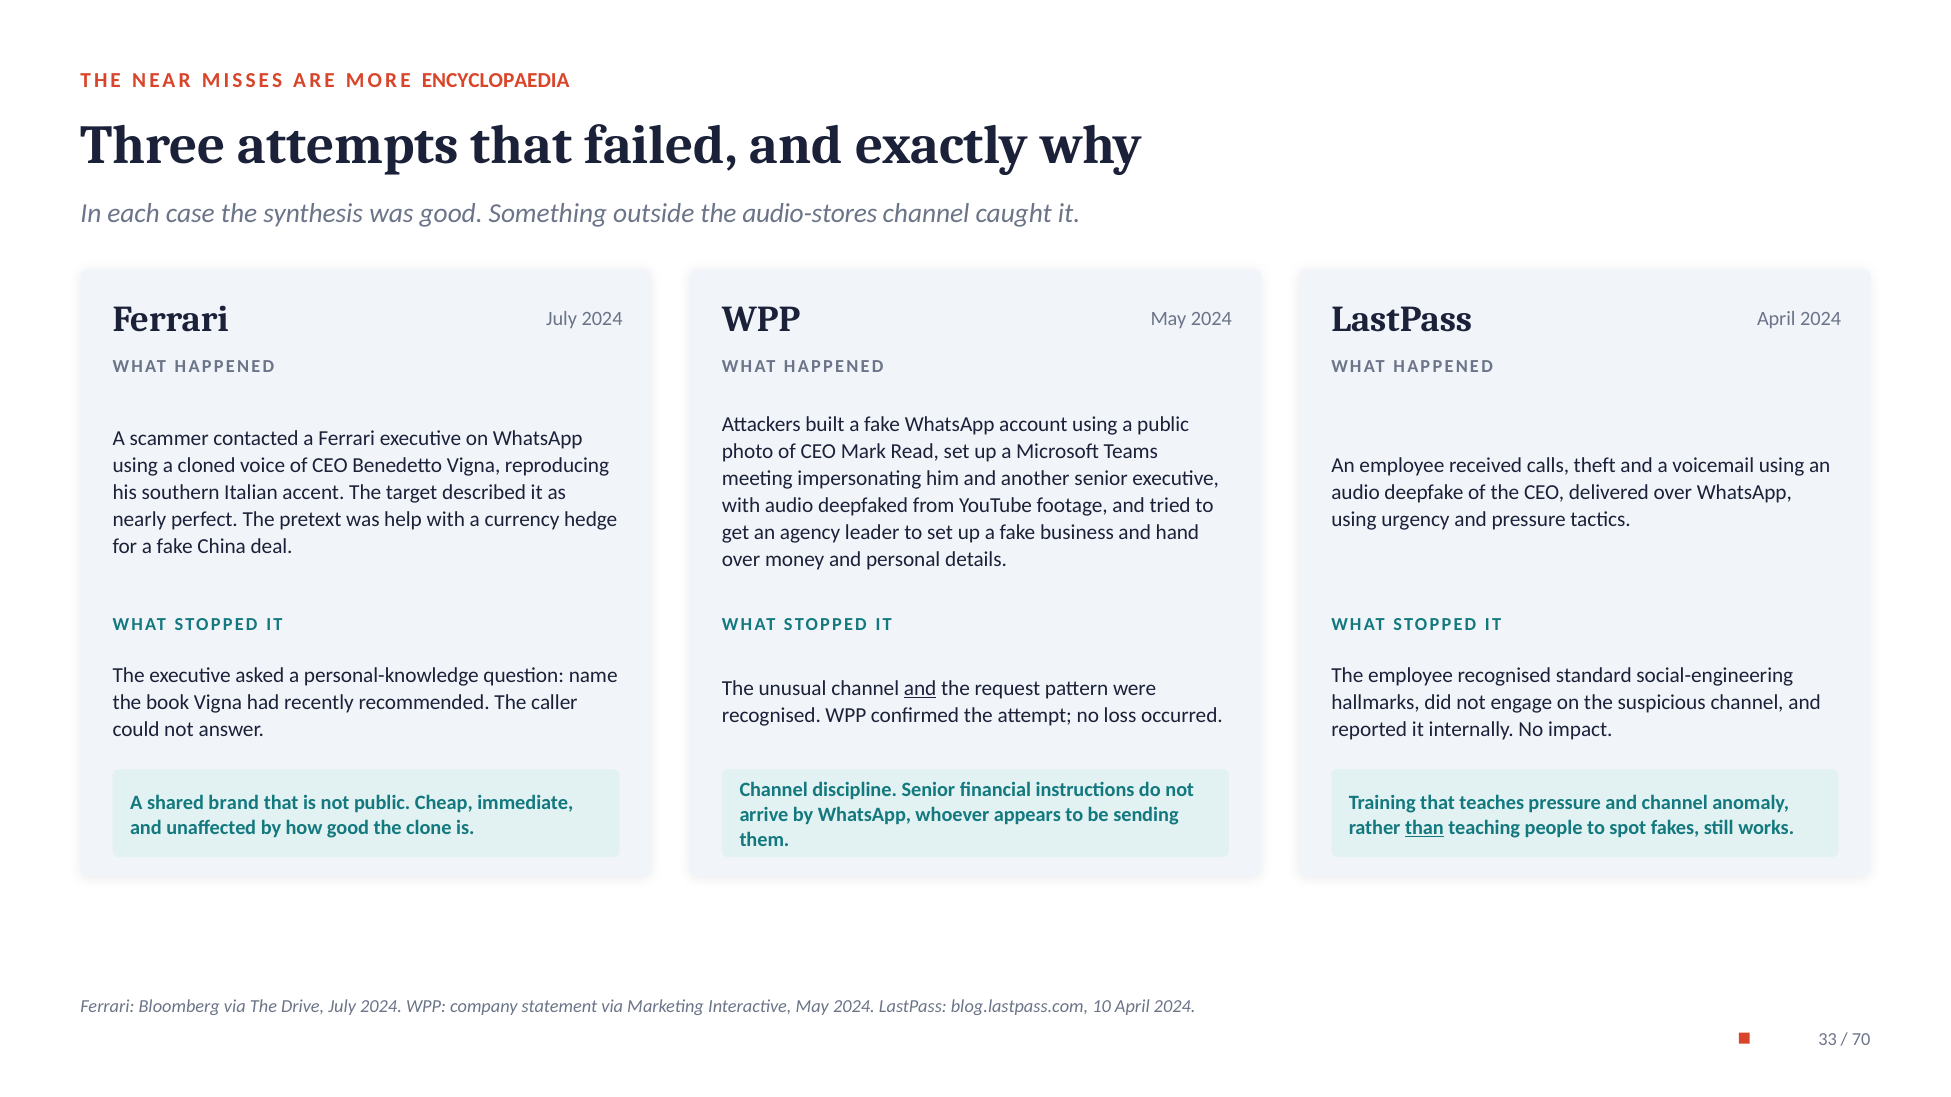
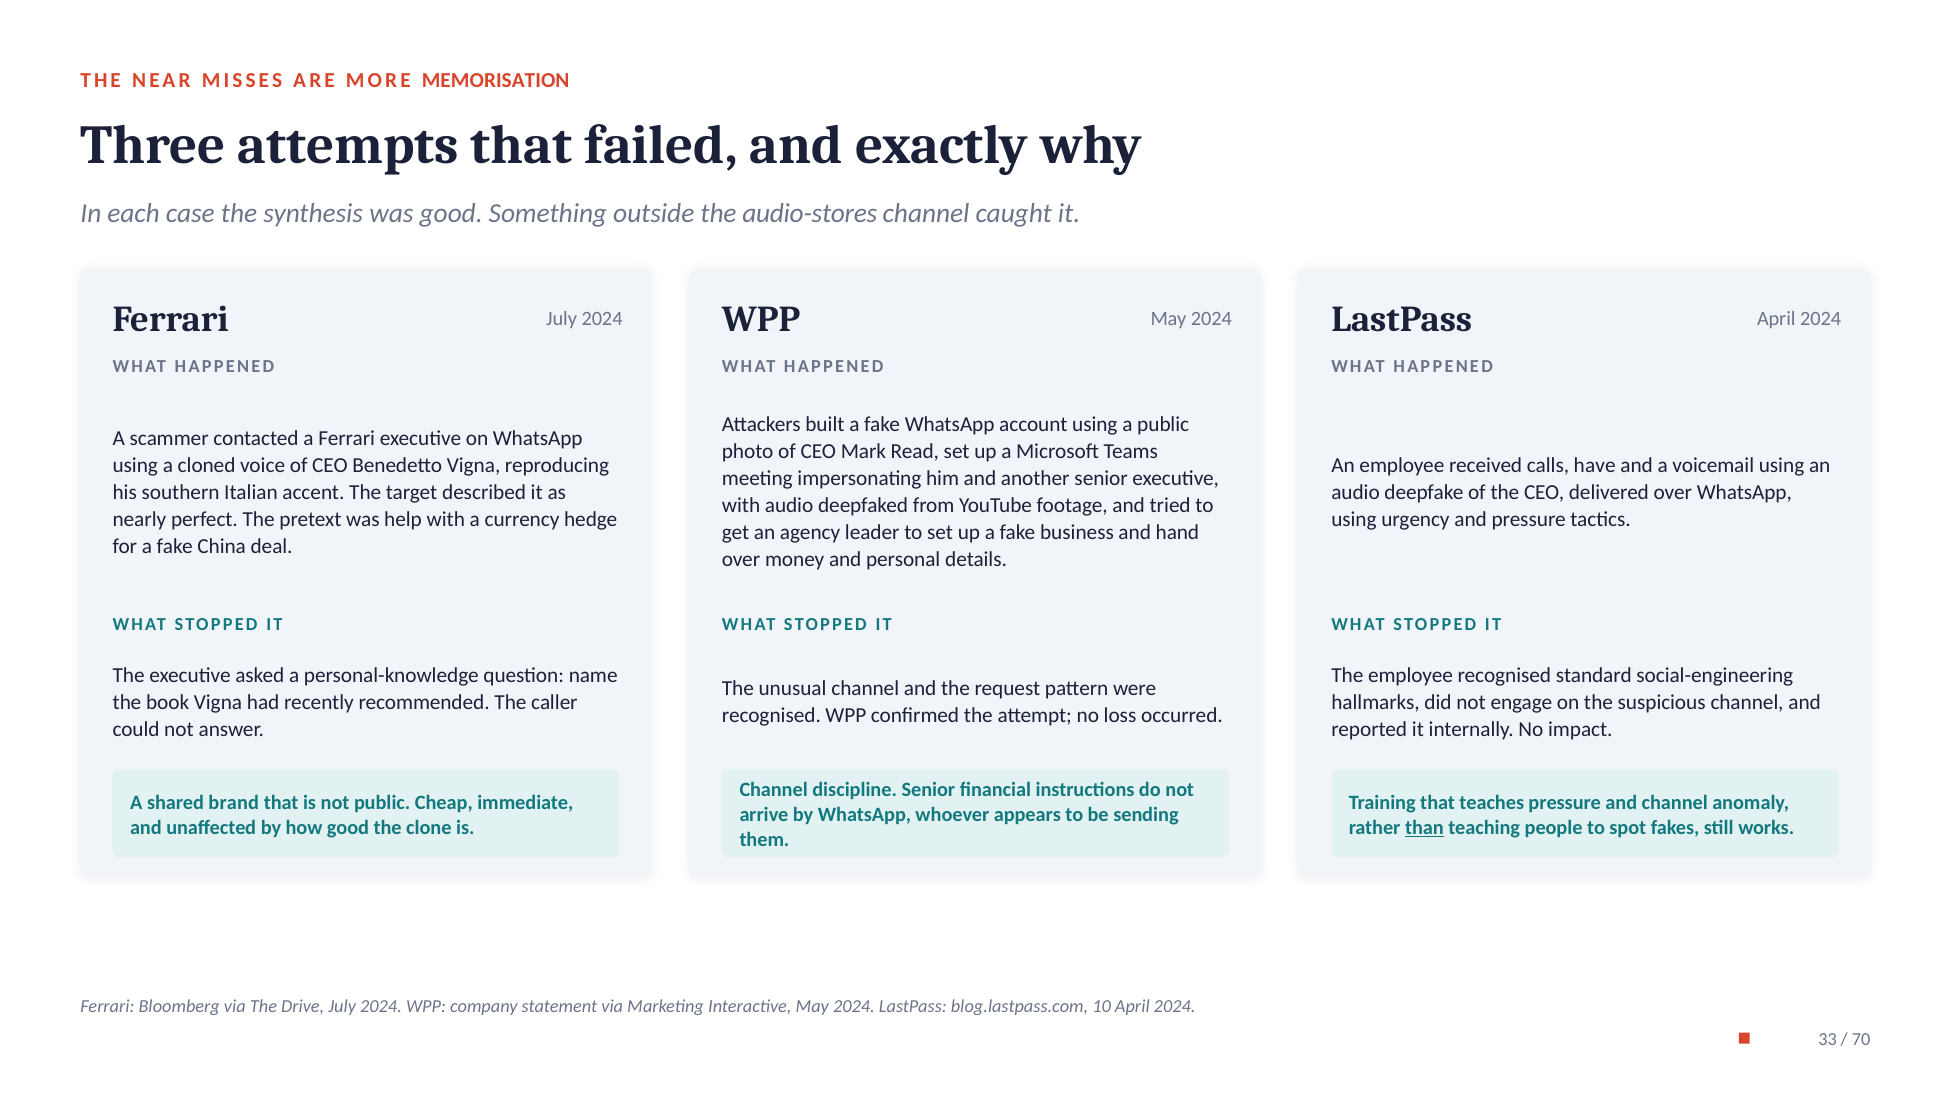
ENCYCLOPAEDIA: ENCYCLOPAEDIA -> MEMORISATION (496, 80)
theft: theft -> have (1595, 465)
and underline: present -> none (920, 689)
